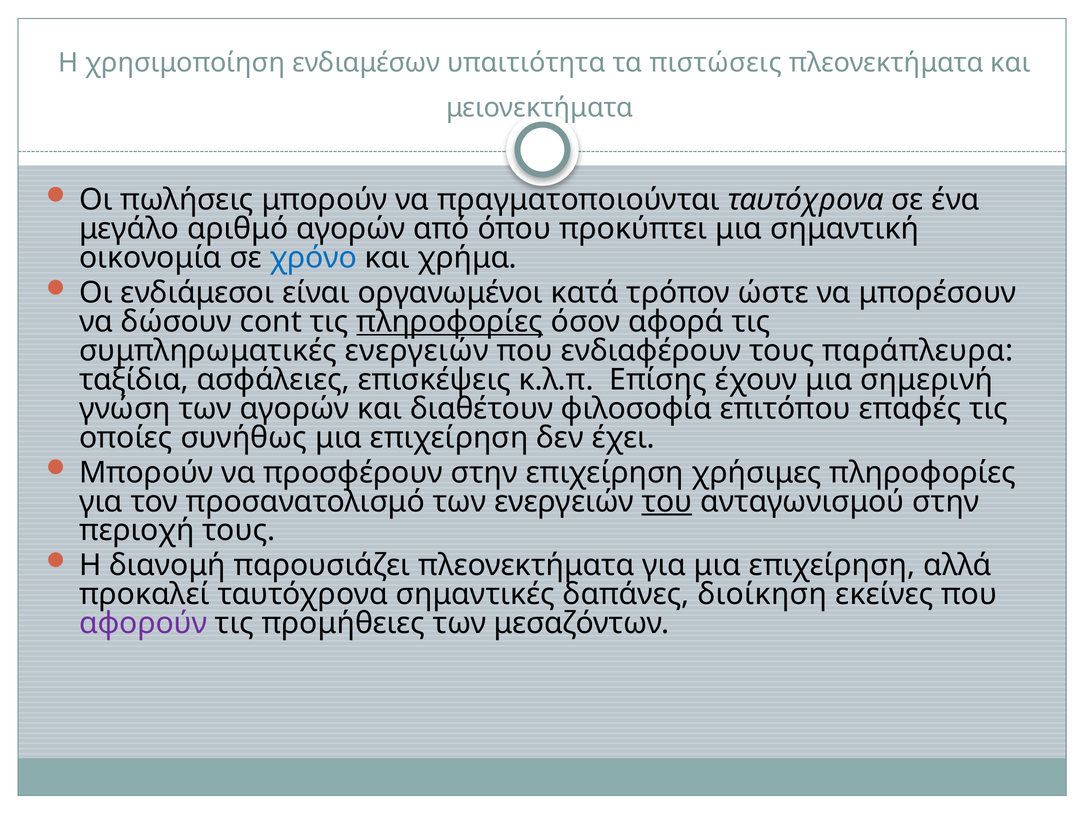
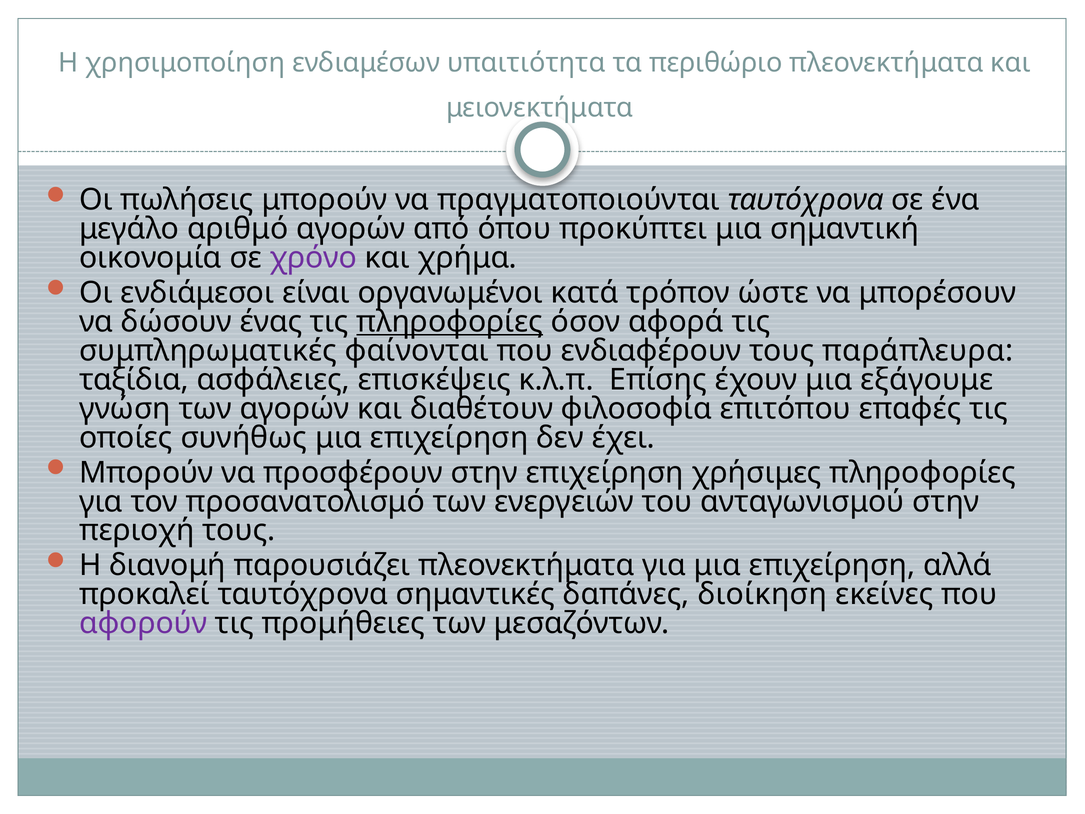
πιστώσεις: πιστώσεις -> περιθώριο (716, 63)
χρόνο colour: blue -> purple (313, 258)
cont: cont -> ένας (271, 322)
συμπληρωματικές ενεργειών: ενεργειών -> φαίνονται (417, 351)
σημερινή: σημερινή -> εξάγουμε (927, 380)
του underline: present -> none (667, 501)
